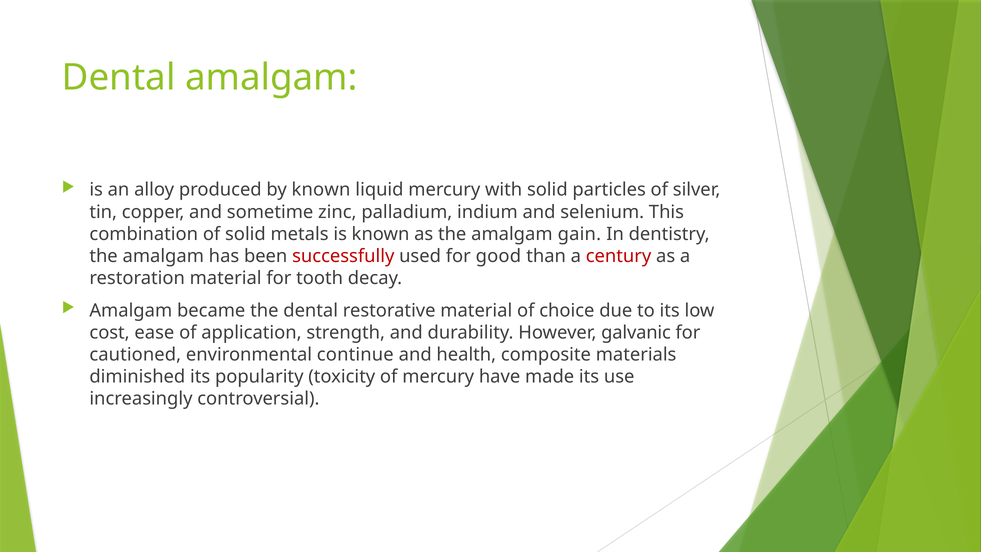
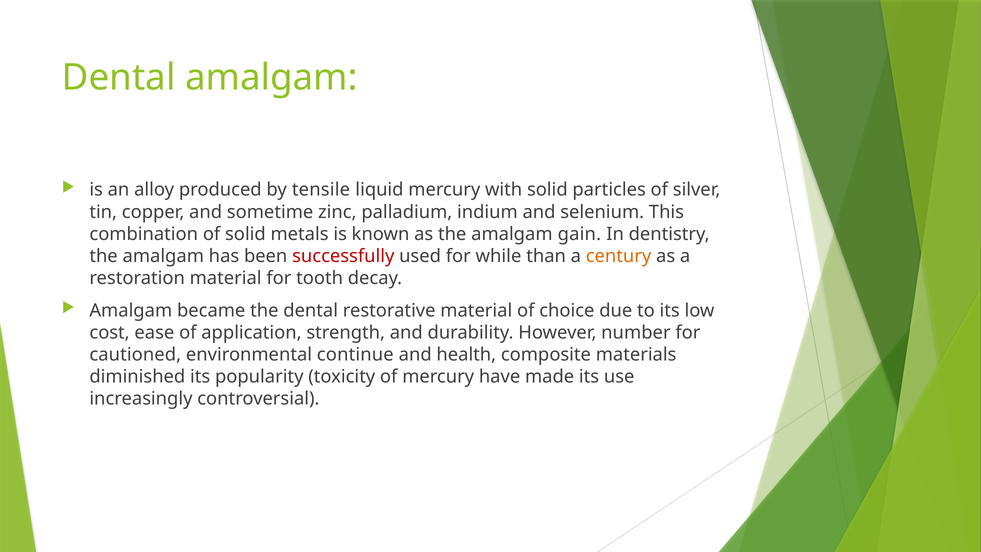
by known: known -> tensile (321, 190)
good: good -> while (498, 256)
century colour: red -> orange (619, 256)
galvanic: galvanic -> number (636, 333)
